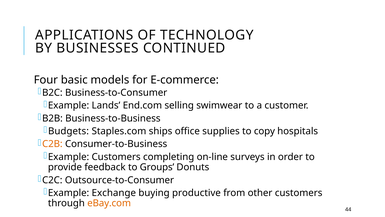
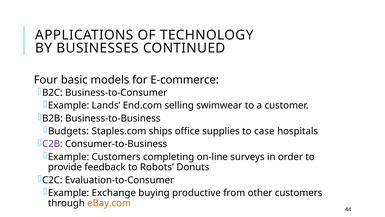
copy: copy -> case (264, 131)
C2B colour: orange -> purple (52, 144)
Groups: Groups -> Robots (157, 167)
Outsource-to-Consumer: Outsource-to-Consumer -> Evaluation-to-Consumer (119, 180)
